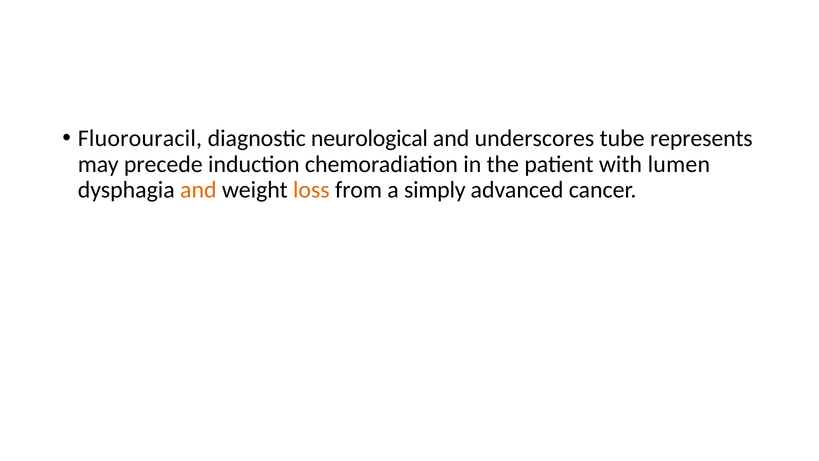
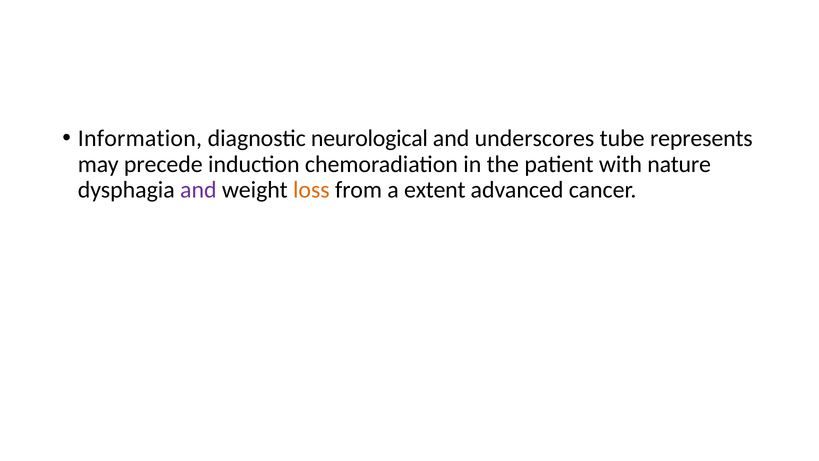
Fluorouracil: Fluorouracil -> Information (140, 138)
lumen: lumen -> nature (679, 164)
and colour: orange -> purple (198, 190)
simply: simply -> extent (435, 190)
